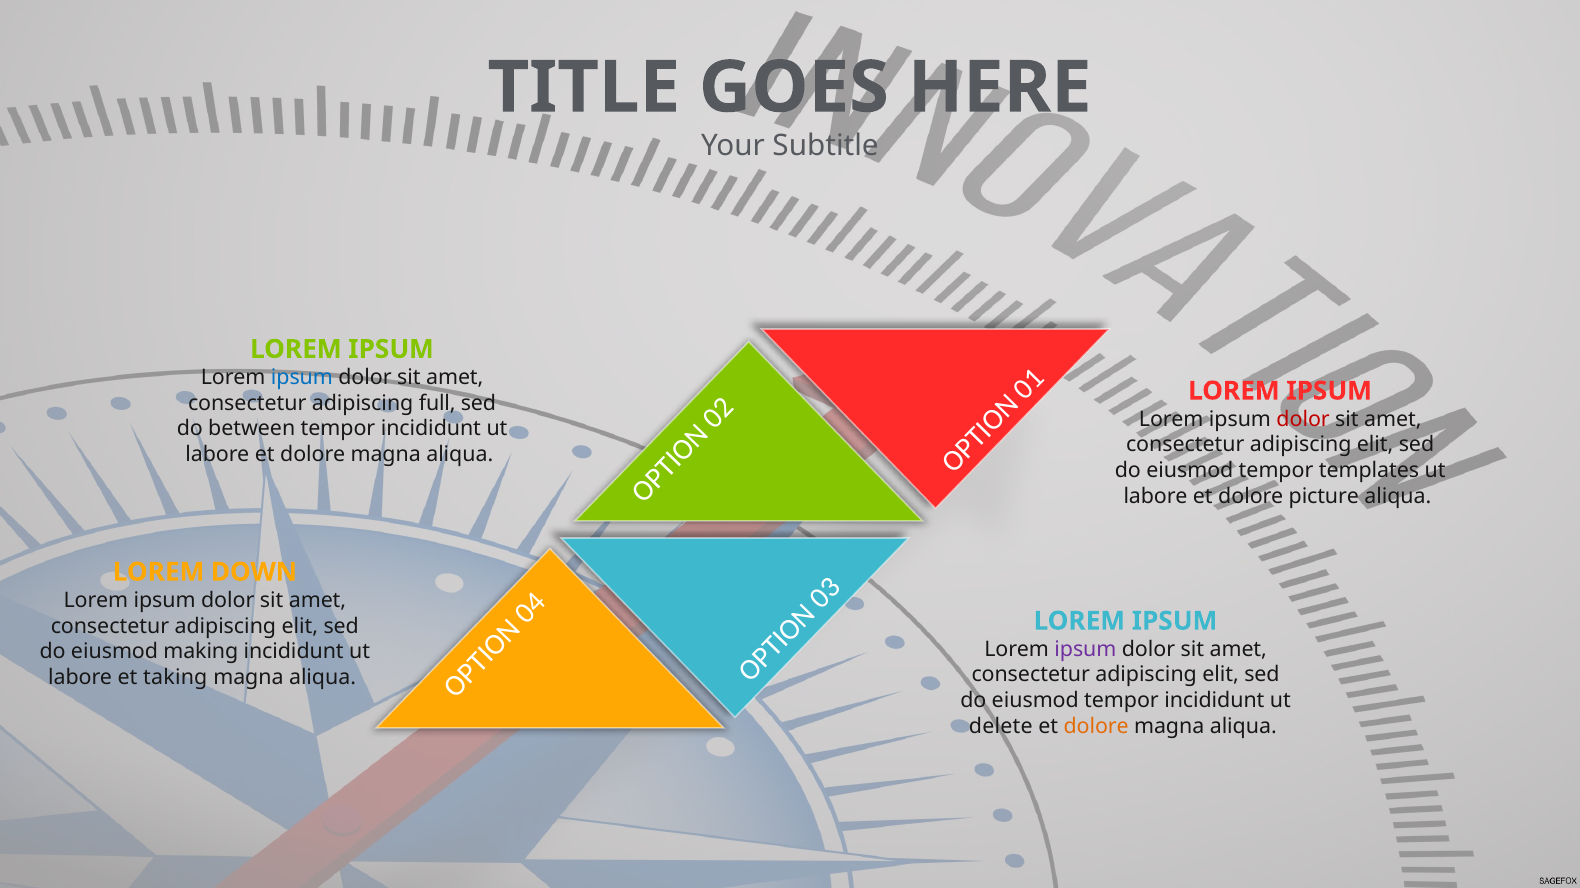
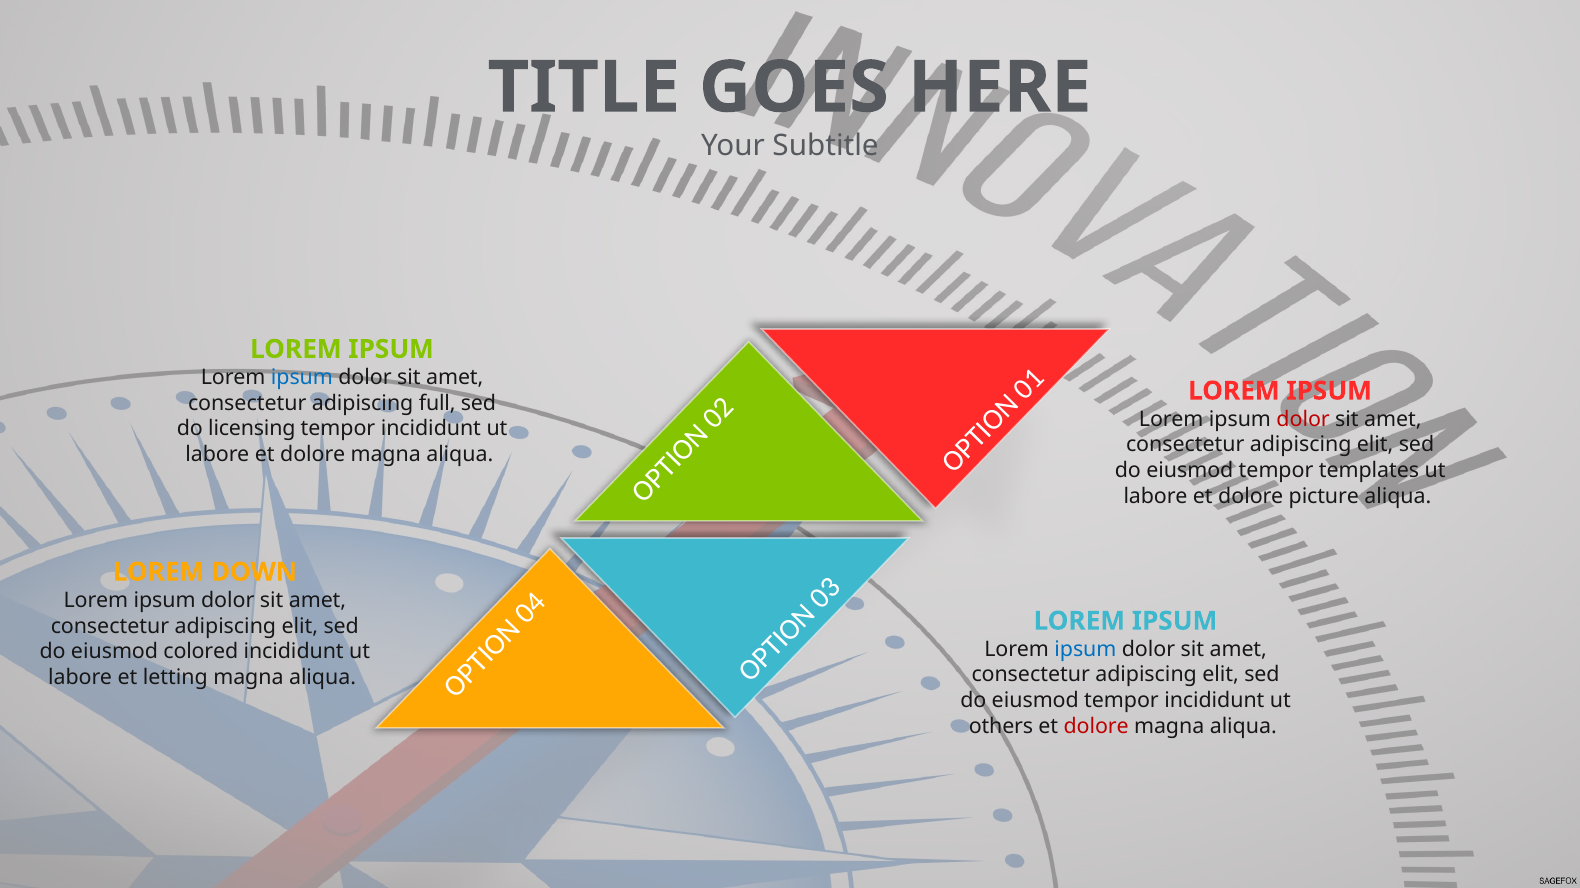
between: between -> licensing (252, 429)
ipsum colour: purple -> blue (1085, 650)
making: making -> colored (201, 652)
taking: taking -> letting (175, 678)
delete: delete -> others (1001, 727)
dolore colour: orange -> red (1096, 727)
